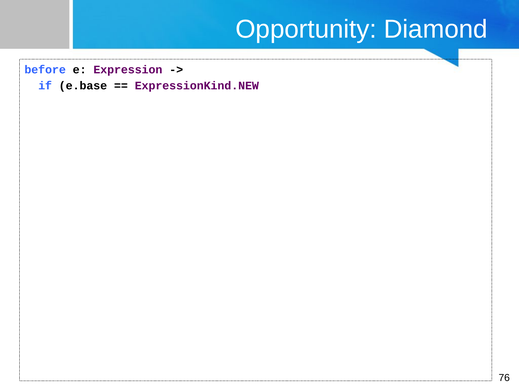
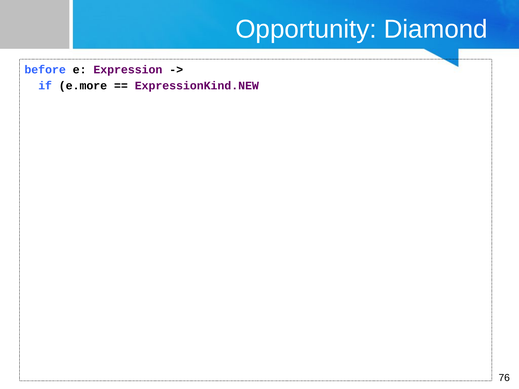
e.base: e.base -> e.more (83, 86)
